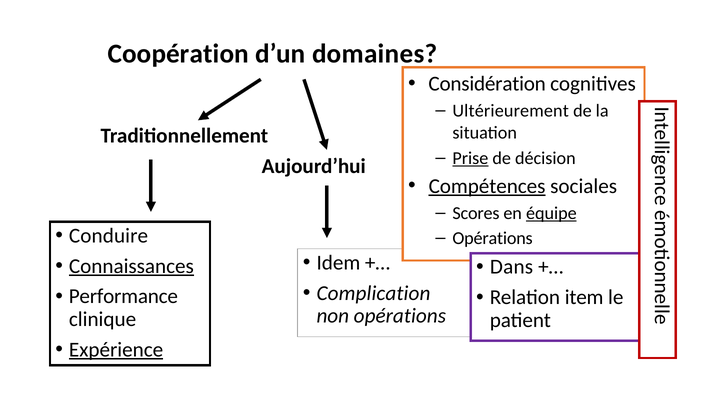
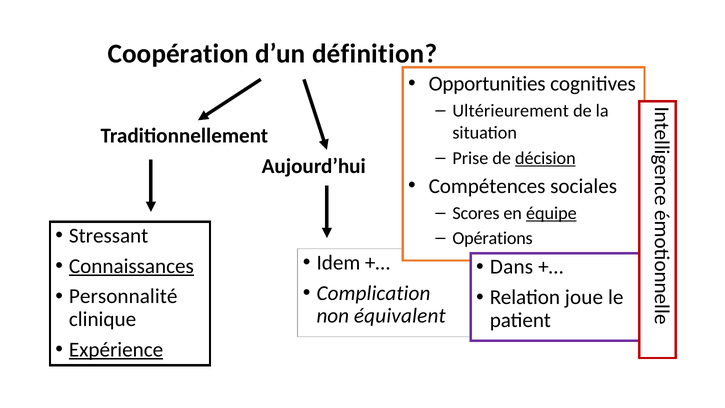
domaines: domaines -> définition (375, 54)
Considération: Considération -> Opportunities (487, 84)
Prise underline: present -> none (470, 158)
décision underline: none -> present (545, 158)
Compétences underline: present -> none (487, 186)
Conduire: Conduire -> Stressant (109, 236)
Performance: Performance -> Personnalité (123, 296)
item: item -> joue (584, 297)
non opérations: opérations -> équivalent (400, 316)
